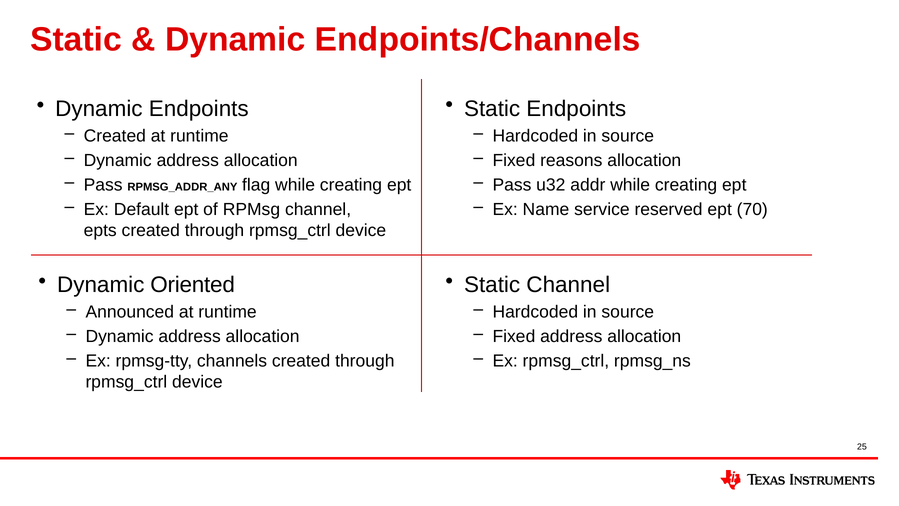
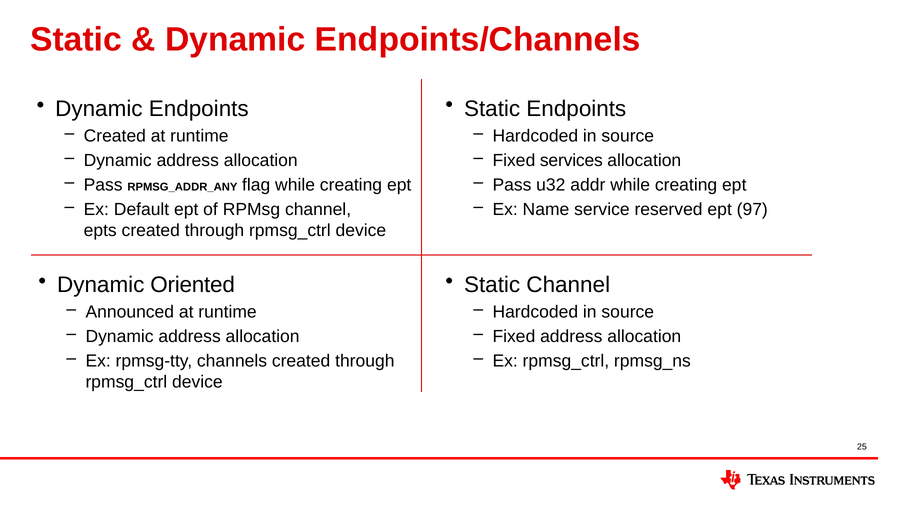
reasons: reasons -> services (571, 160)
70: 70 -> 97 (752, 209)
